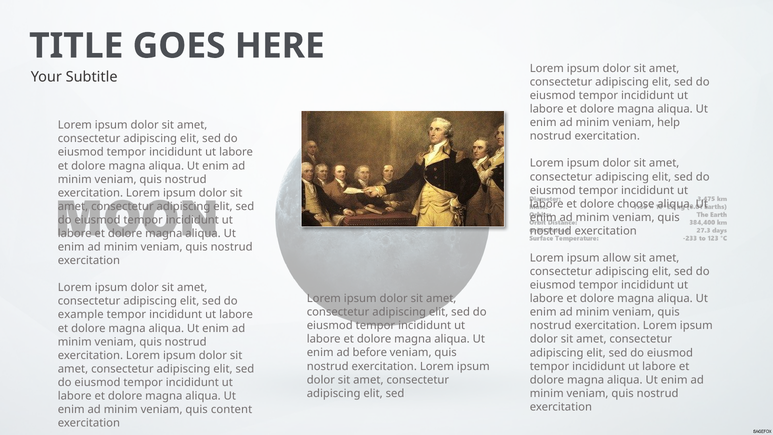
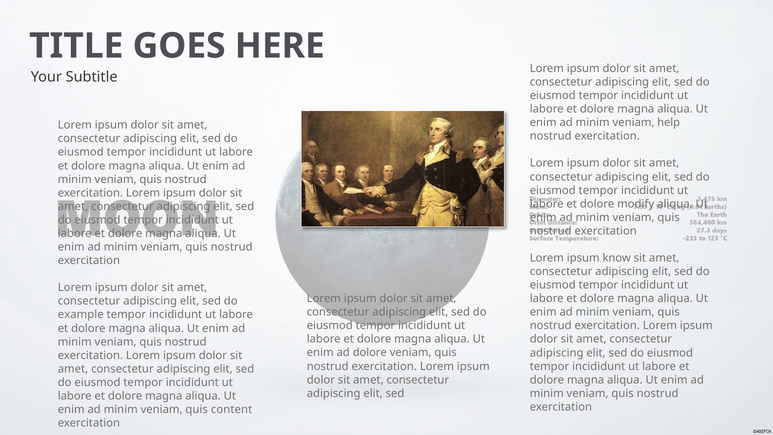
choose: choose -> modify (636, 204)
allow: allow -> know (617, 258)
ad before: before -> dolore (370, 353)
